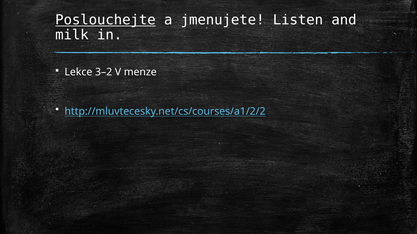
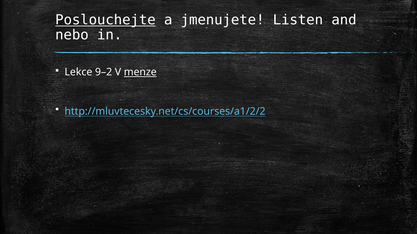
milk: milk -> nebo (72, 35)
3–2: 3–2 -> 9–2 (104, 72)
menze underline: none -> present (140, 72)
